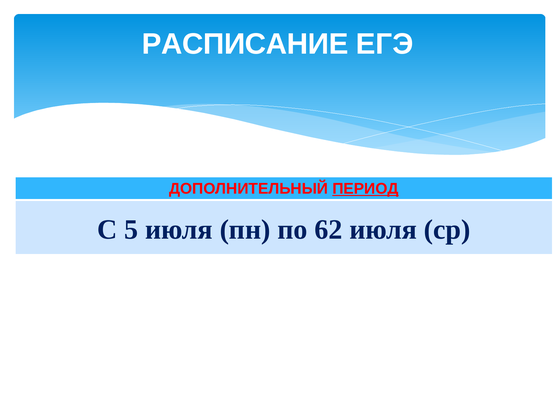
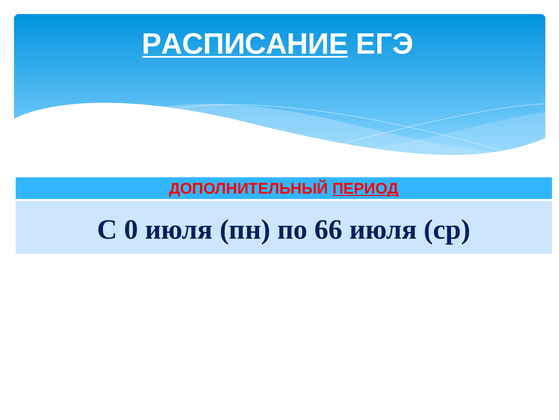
РАСПИСАНИЕ underline: none -> present (245, 44)
5: 5 -> 0 (131, 229)
62: 62 -> 66 (329, 229)
